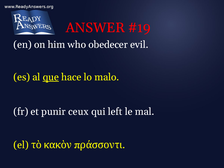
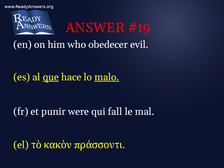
malo underline: none -> present (107, 77)
ceux: ceux -> were (78, 112)
left: left -> fall (115, 112)
